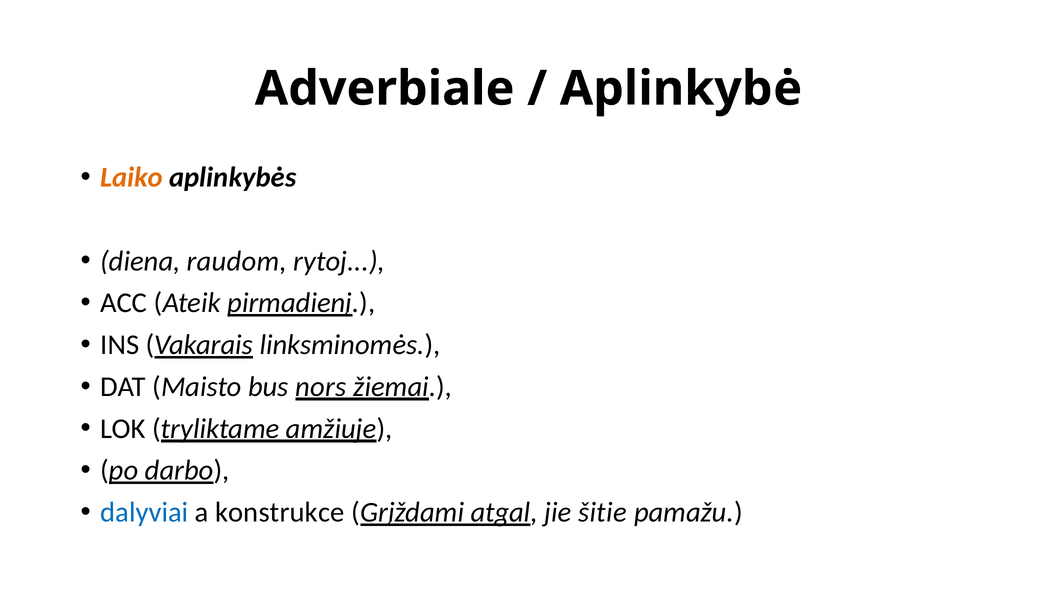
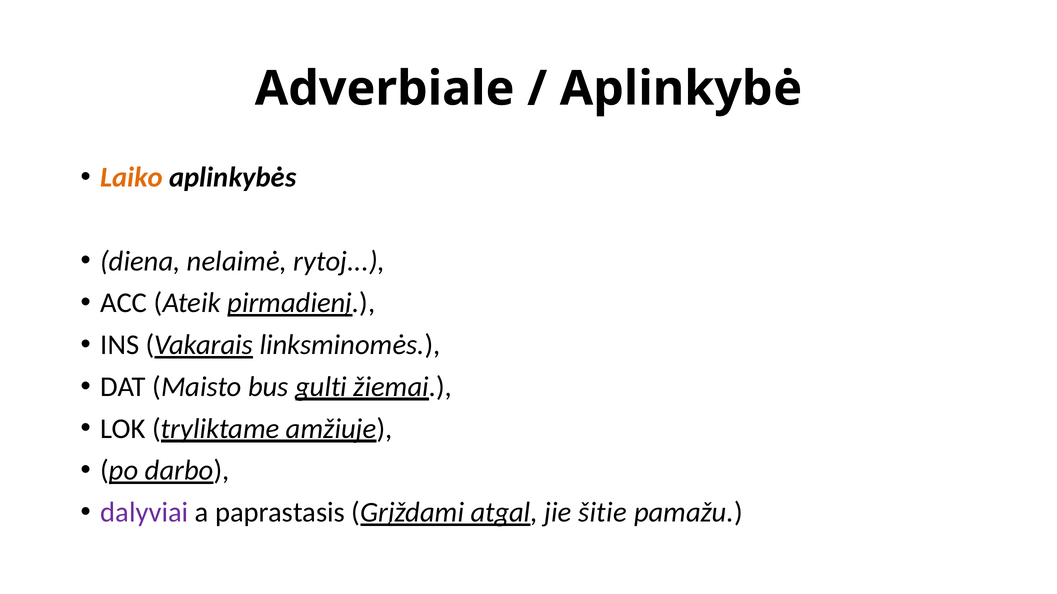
raudom: raudom -> nelaimė (237, 261)
nors: nors -> gulti (321, 387)
dalyviai colour: blue -> purple (144, 513)
konstrukce: konstrukce -> paprastasis (280, 513)
